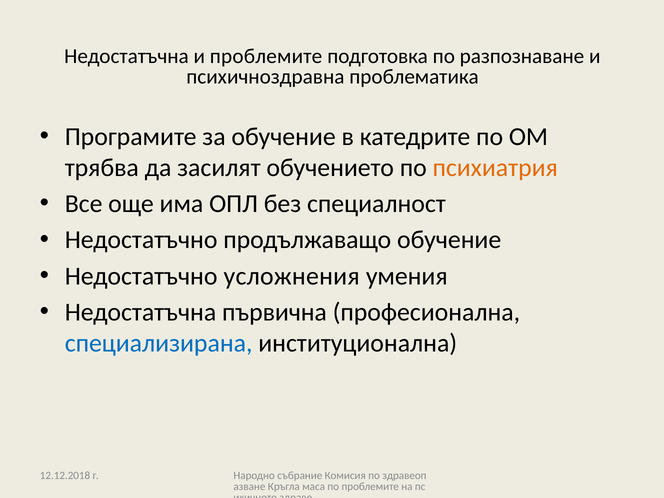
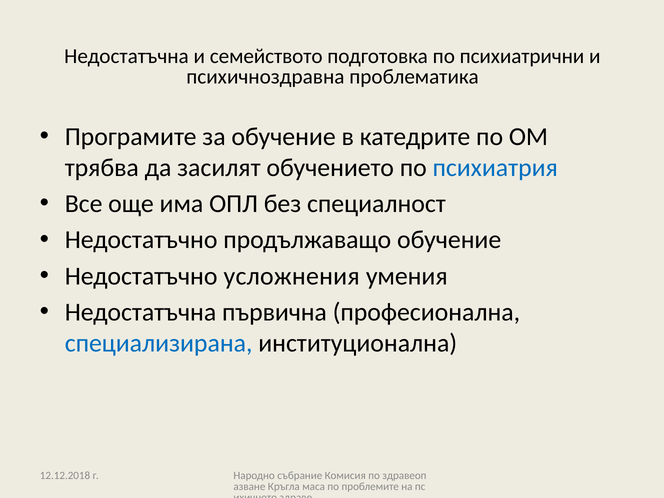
и проблемите: проблемите -> семейството (266, 56)
разпознаване: разпознаване -> психиатрични (522, 56)
психиатрия colour: orange -> blue (495, 168)
